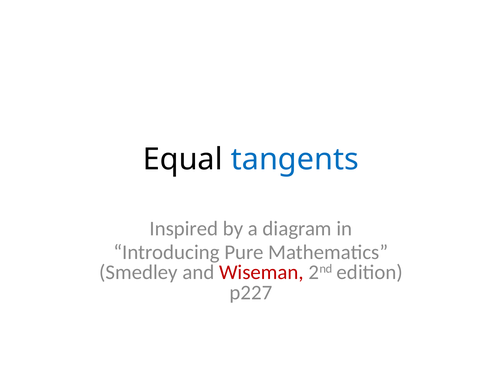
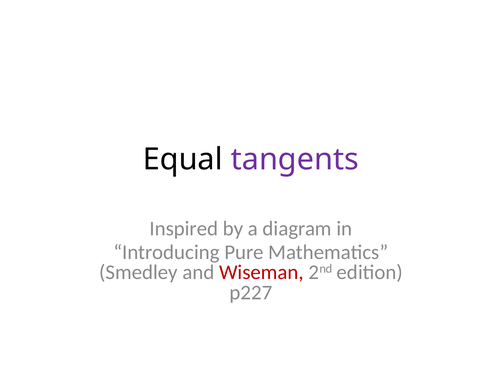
tangents colour: blue -> purple (295, 159)
